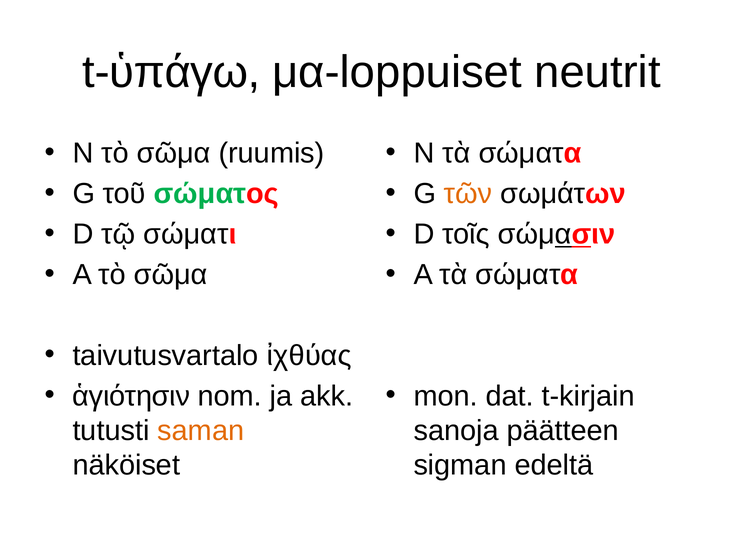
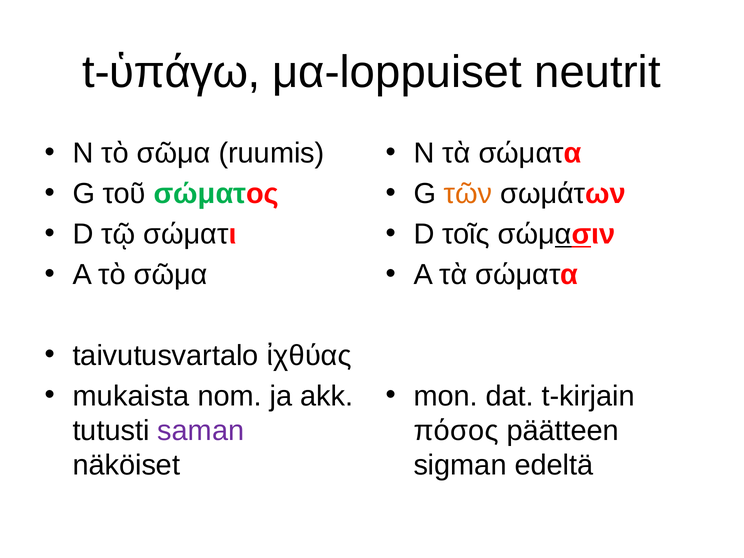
ἁγιότησιν: ἁγιότησιν -> mukaista (131, 396)
saman colour: orange -> purple (201, 431)
sanoja: sanoja -> πόσος (456, 431)
